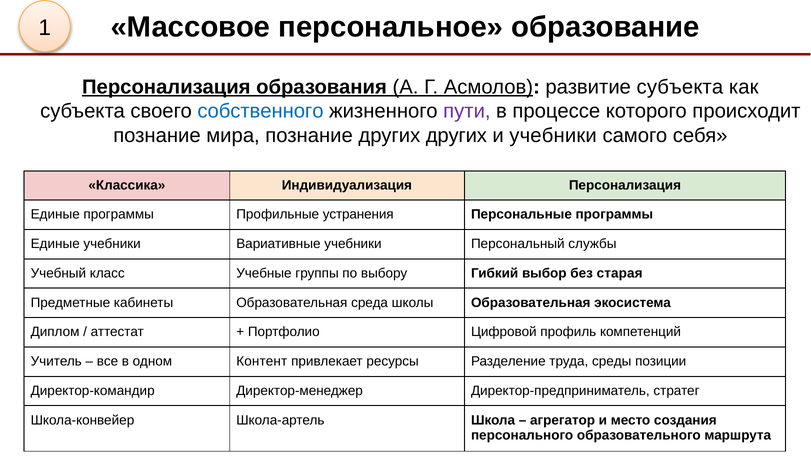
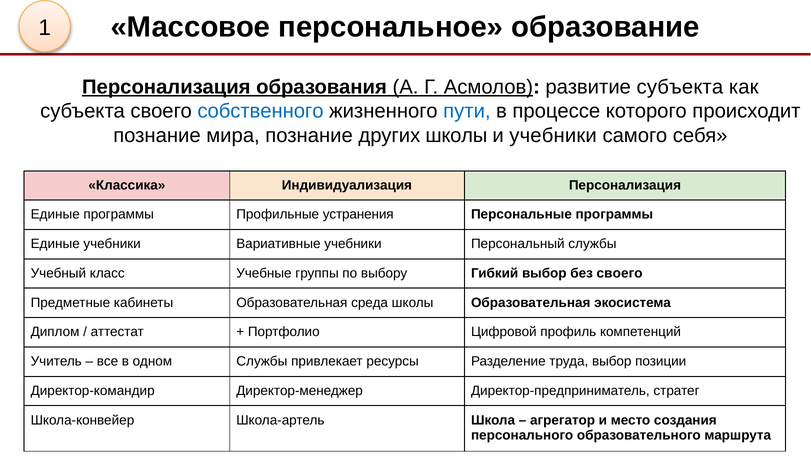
пути colour: purple -> blue (467, 111)
других других: других -> школы (456, 136)
без старая: старая -> своего (620, 273)
одном Контент: Контент -> Службы (262, 362)
труда среды: среды -> выбор (612, 362)
